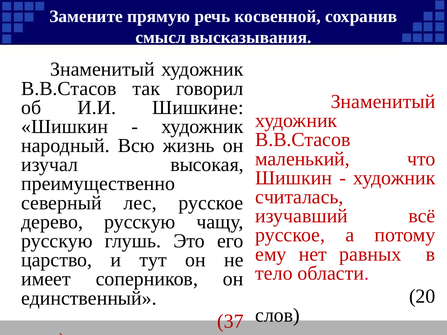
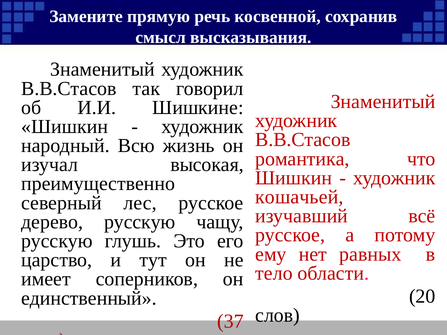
маленький: маленький -> романтика (302, 159)
считалась: считалась -> кошачьей (299, 197)
